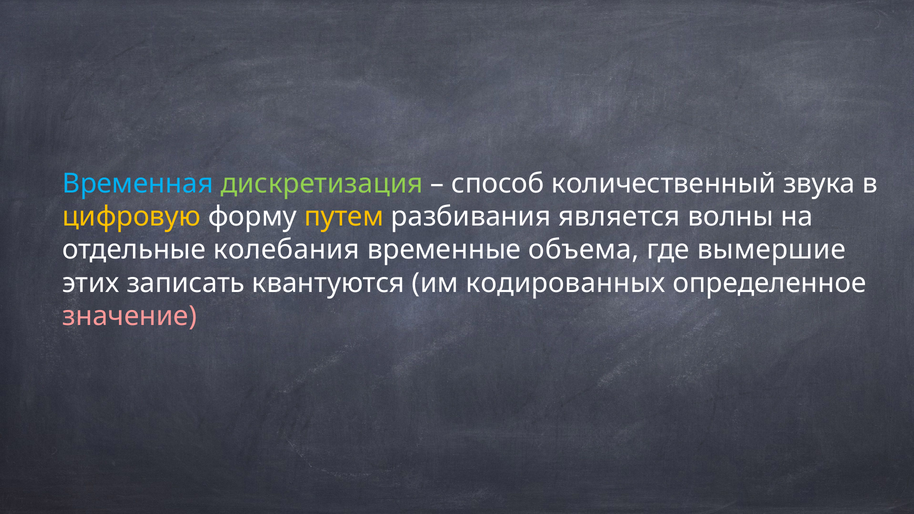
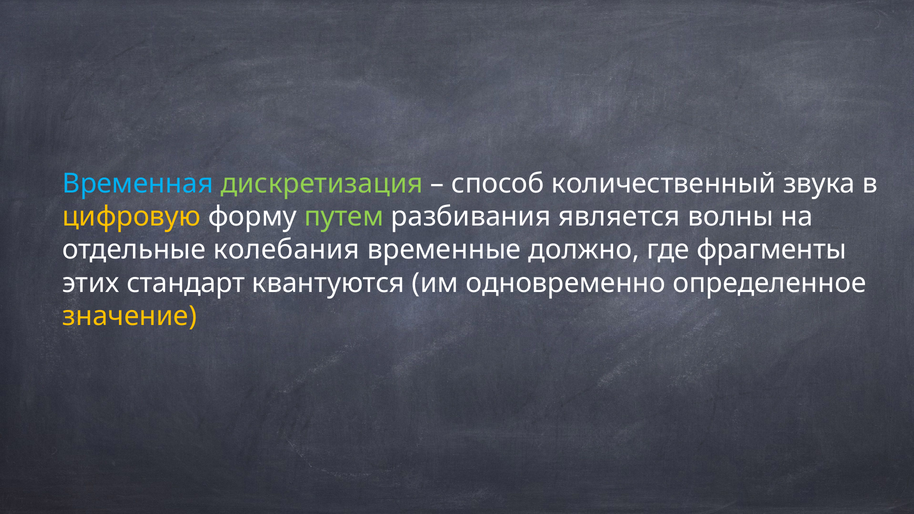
путем colour: yellow -> light green (344, 217)
объема: объема -> должно (584, 250)
вымершие: вымершие -> фрагменты (772, 250)
записать: записать -> стандарт (186, 283)
кодированных: кодированных -> одновременно (566, 283)
значение colour: pink -> yellow (129, 316)
